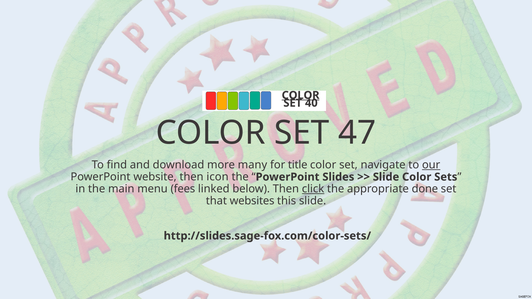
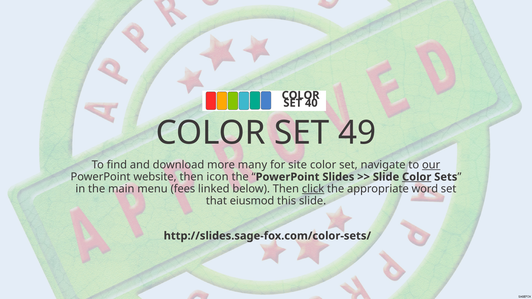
COLOR underline: present -> none (301, 95)
47: 47 -> 49 (357, 133)
title: title -> site (298, 165)
Color underline: none -> present (417, 177)
done: done -> word (425, 189)
websites: websites -> eiusmod (252, 201)
